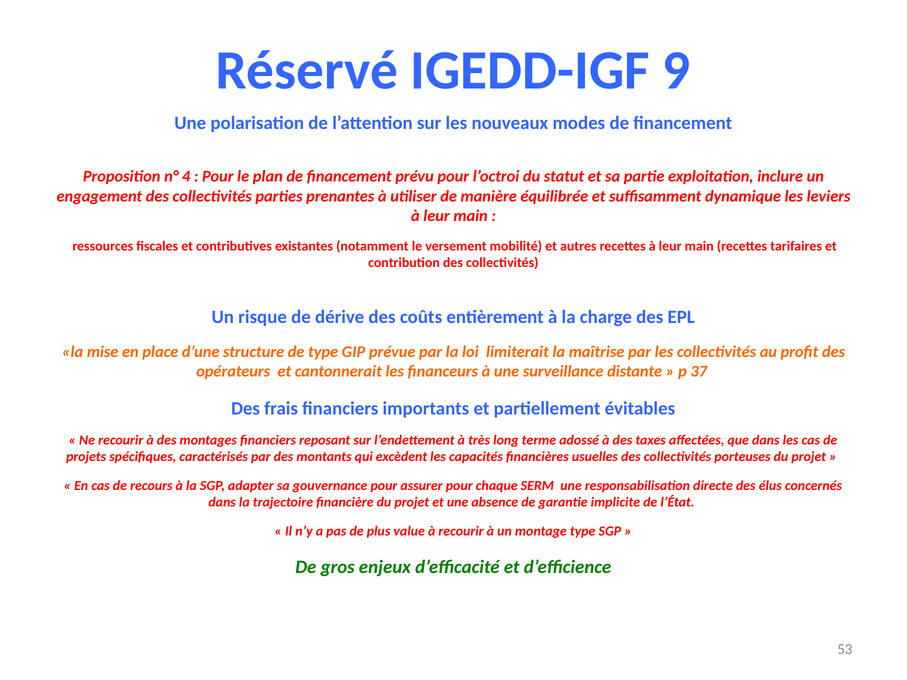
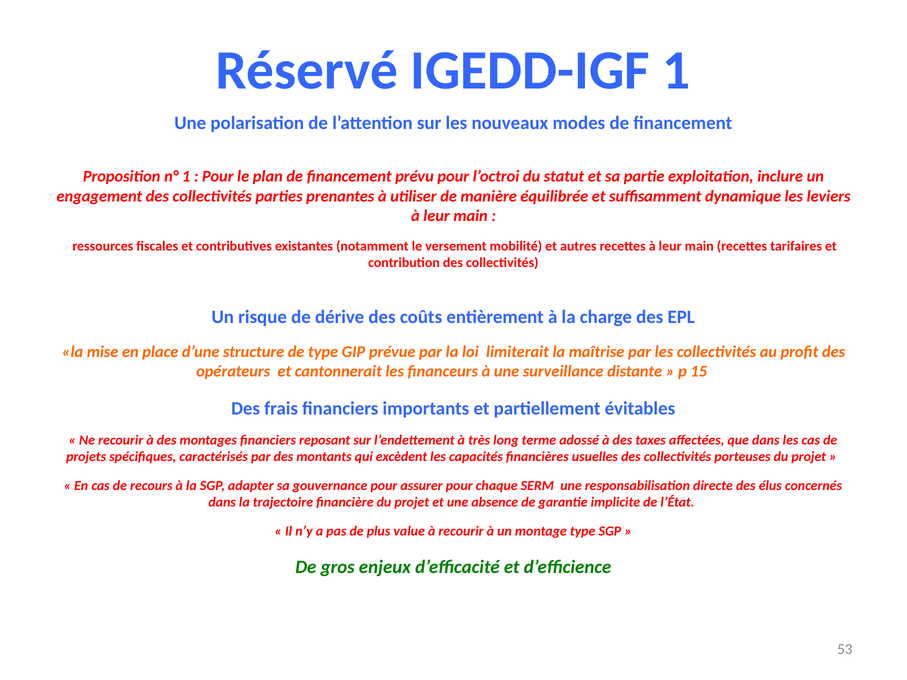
IGEDD-IGF 9: 9 -> 1 (676, 70)
n° 4: 4 -> 1 (186, 176)
37: 37 -> 15 (699, 372)
